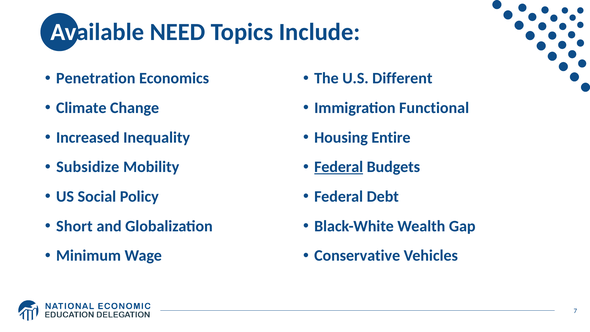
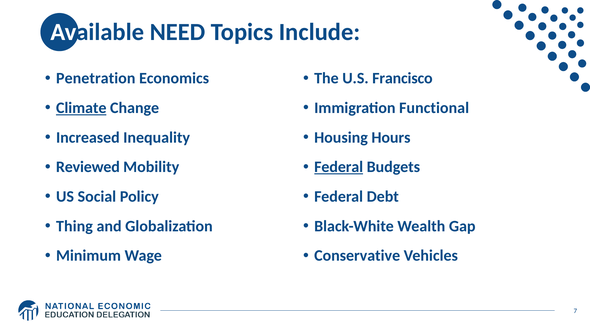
Different: Different -> Francisco (402, 78)
Climate underline: none -> present (81, 108)
Entire: Entire -> Hours (391, 137)
Subsidize: Subsidize -> Reviewed (88, 167)
Short: Short -> Thing (74, 226)
